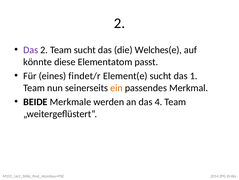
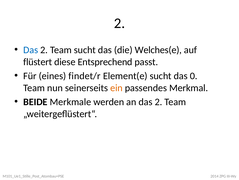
Das colour: purple -> blue (31, 50)
könnte: könnte -> flüstert (38, 62)
Elementatom: Elementatom -> Entsprechend (105, 62)
1: 1 -> 0 (194, 76)
an das 4: 4 -> 2 (158, 101)
